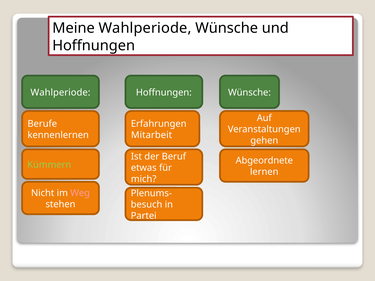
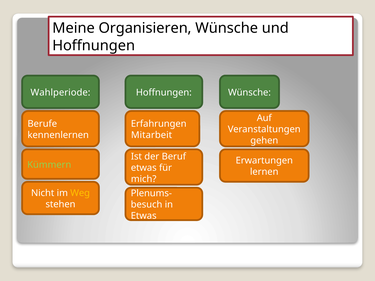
Meine Wahlperiode: Wahlperiode -> Organisieren (145, 28)
Abgeordnete: Abgeordnete -> Erwartungen (264, 161)
Weg colour: pink -> yellow (80, 193)
Partei: Partei -> Etwas (144, 216)
